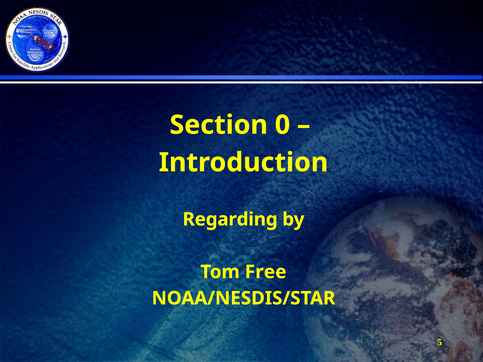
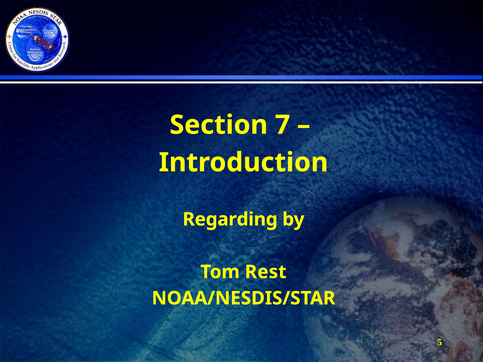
0: 0 -> 7 (282, 125)
Free: Free -> Rest (266, 272)
